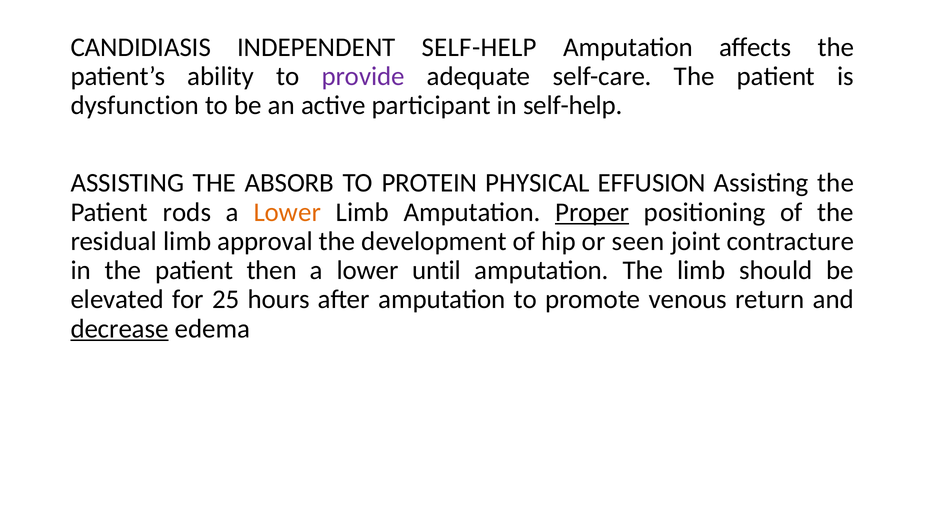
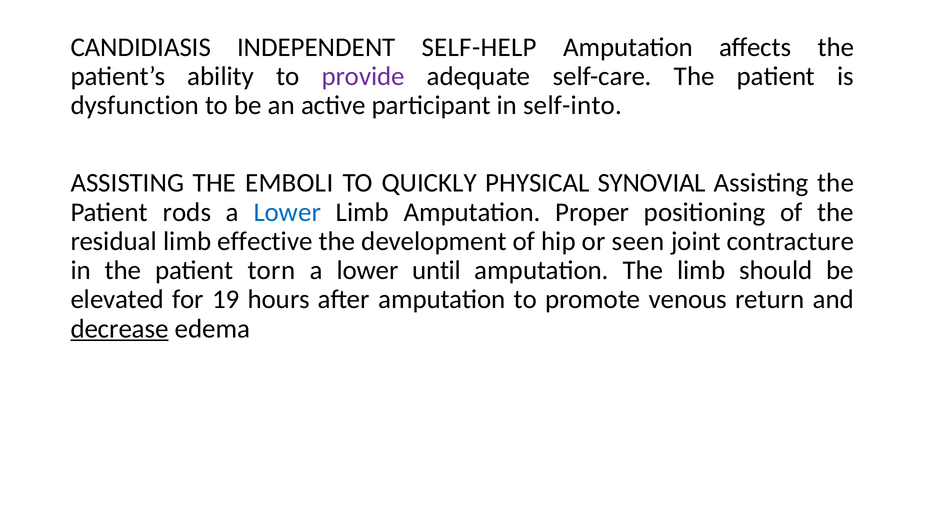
in self-help: self-help -> self-into (573, 106)
ABSORB: ABSORB -> EMBOLI (289, 183)
PROTEIN: PROTEIN -> QUICKLY (429, 183)
EFFUSION: EFFUSION -> SYNOVIAL (652, 183)
Lower colour: orange -> blue (287, 212)
Proper underline: present -> none (592, 212)
approval: approval -> effective (265, 241)
then: then -> torn (271, 271)
25: 25 -> 19 (226, 300)
